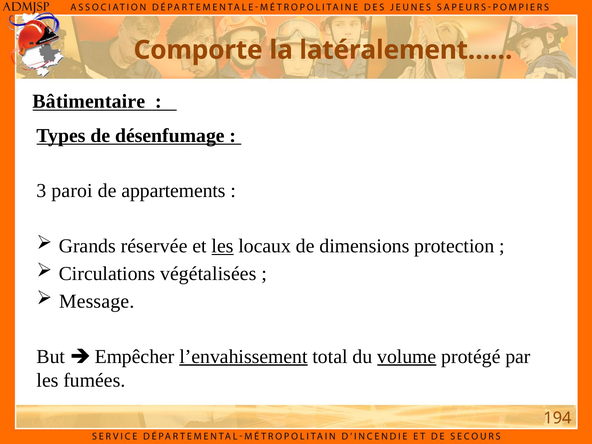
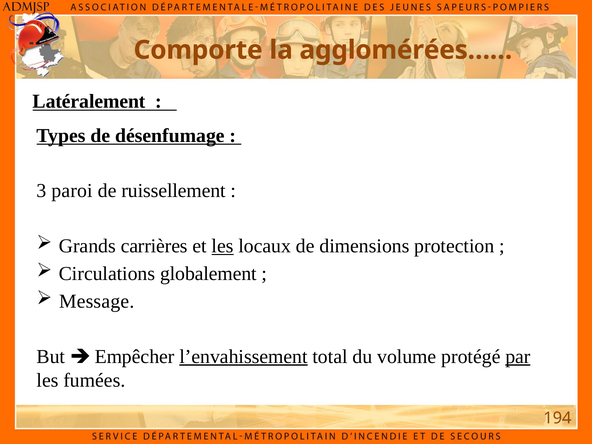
latéralement……: latéralement…… -> agglomérées…… (406, 50)
Bâtimentaire: Bâtimentaire -> Latéralement (89, 101)
appartements: appartements -> ruissellement (174, 191)
réservée: réservée -> carrières (154, 246)
végétalisées: végétalisées -> globalement (208, 274)
volume underline: present -> none (407, 356)
par underline: none -> present (518, 356)
